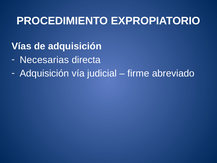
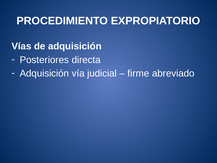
Necesarias: Necesarias -> Posteriores (44, 60)
